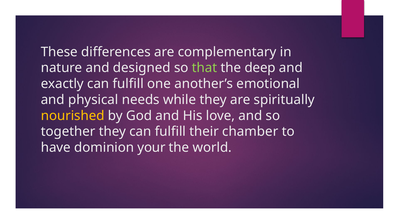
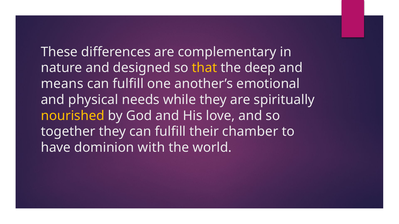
that colour: light green -> yellow (205, 68)
exactly: exactly -> means (62, 84)
your: your -> with (151, 148)
